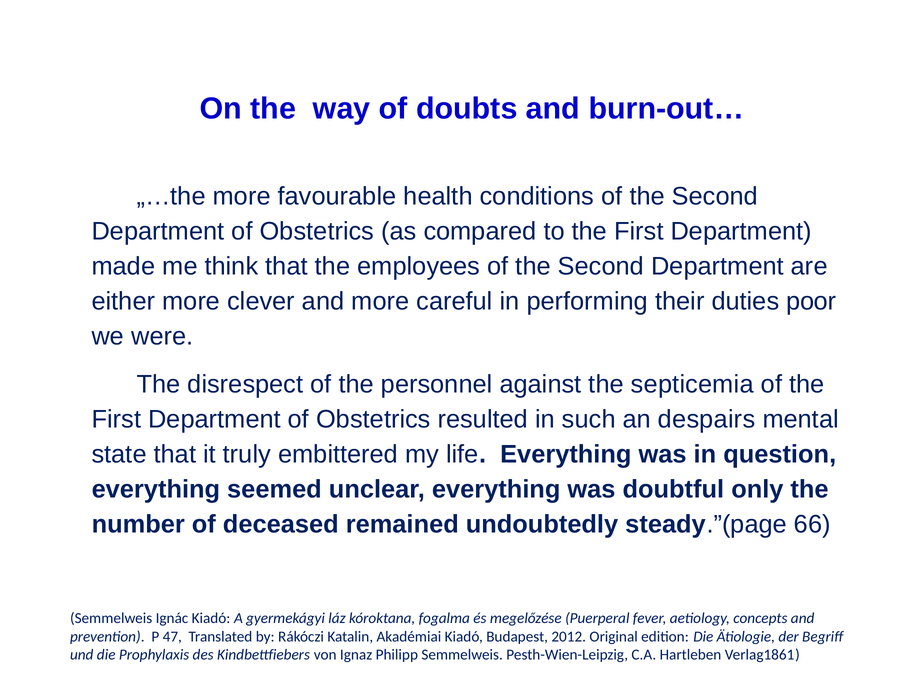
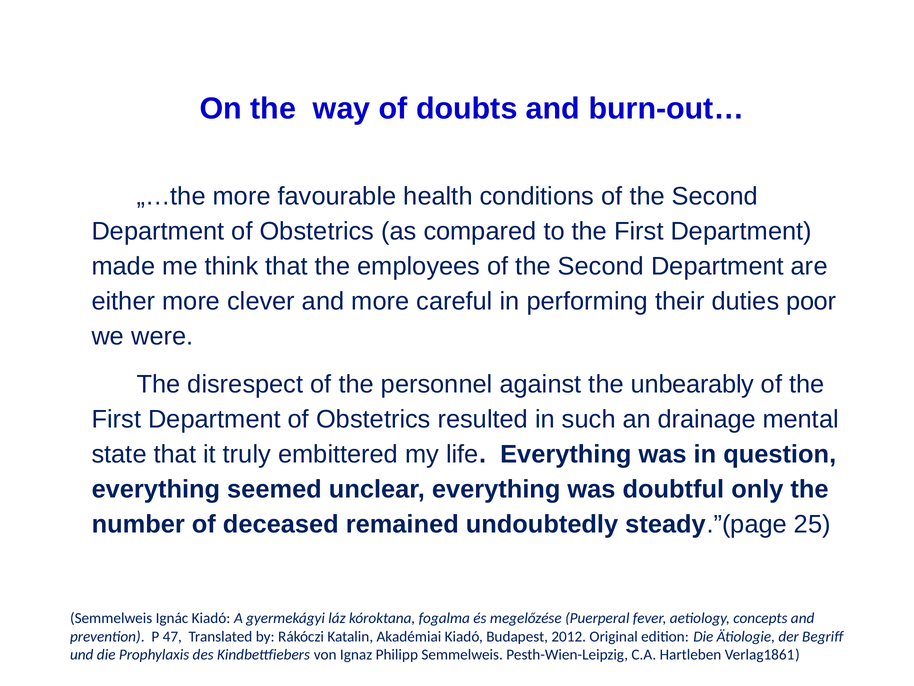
septicemia: septicemia -> unbearably (692, 384)
despairs: despairs -> drainage (707, 419)
66: 66 -> 25 (812, 524)
